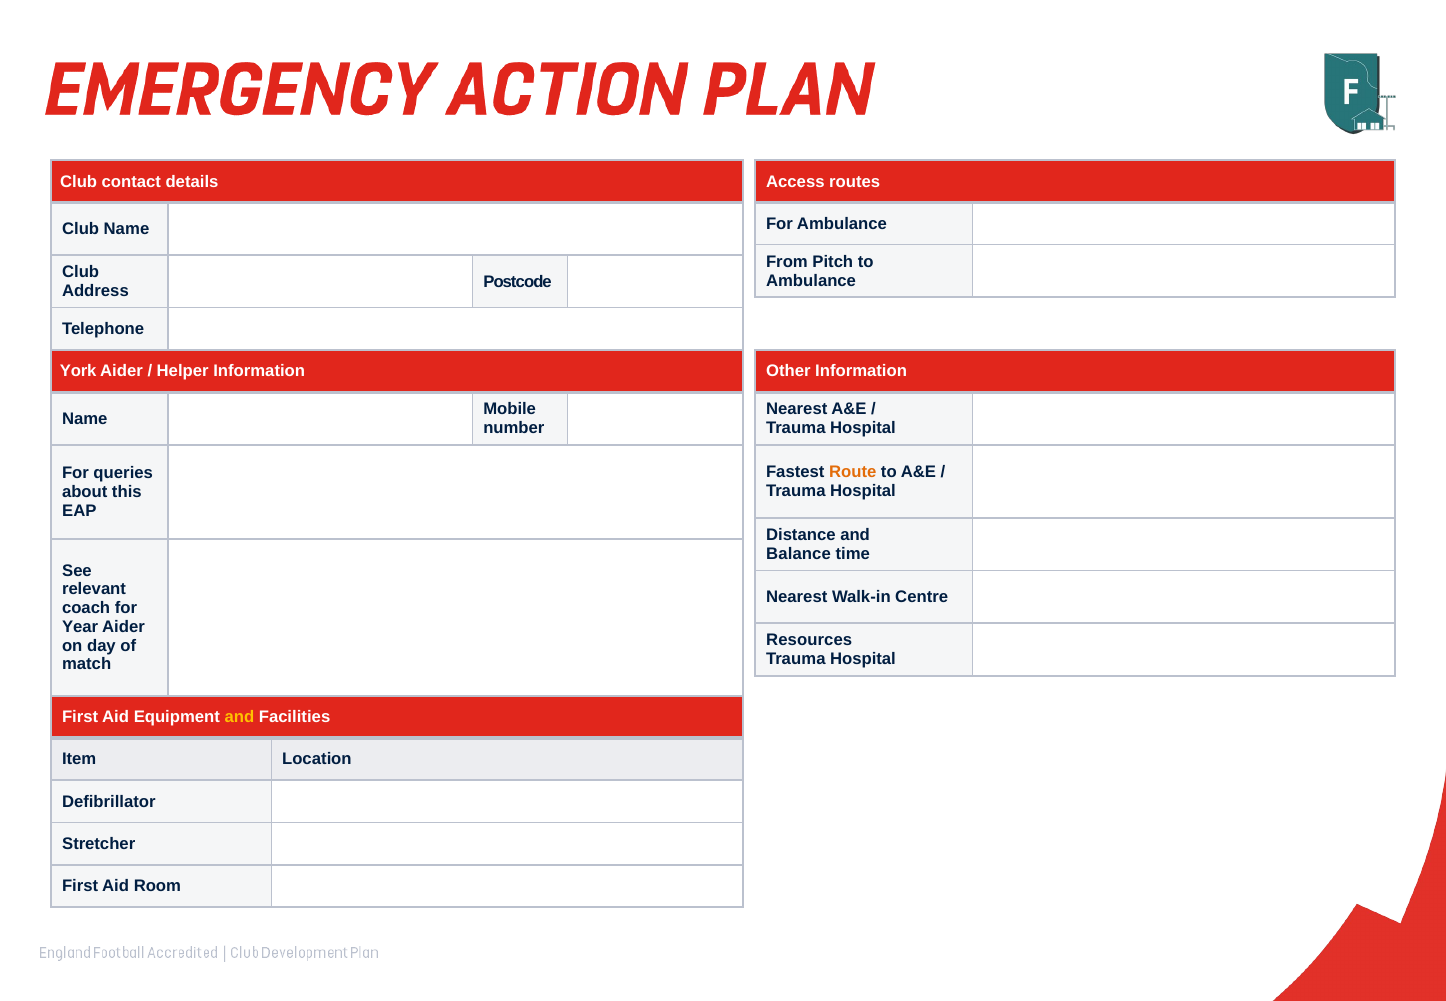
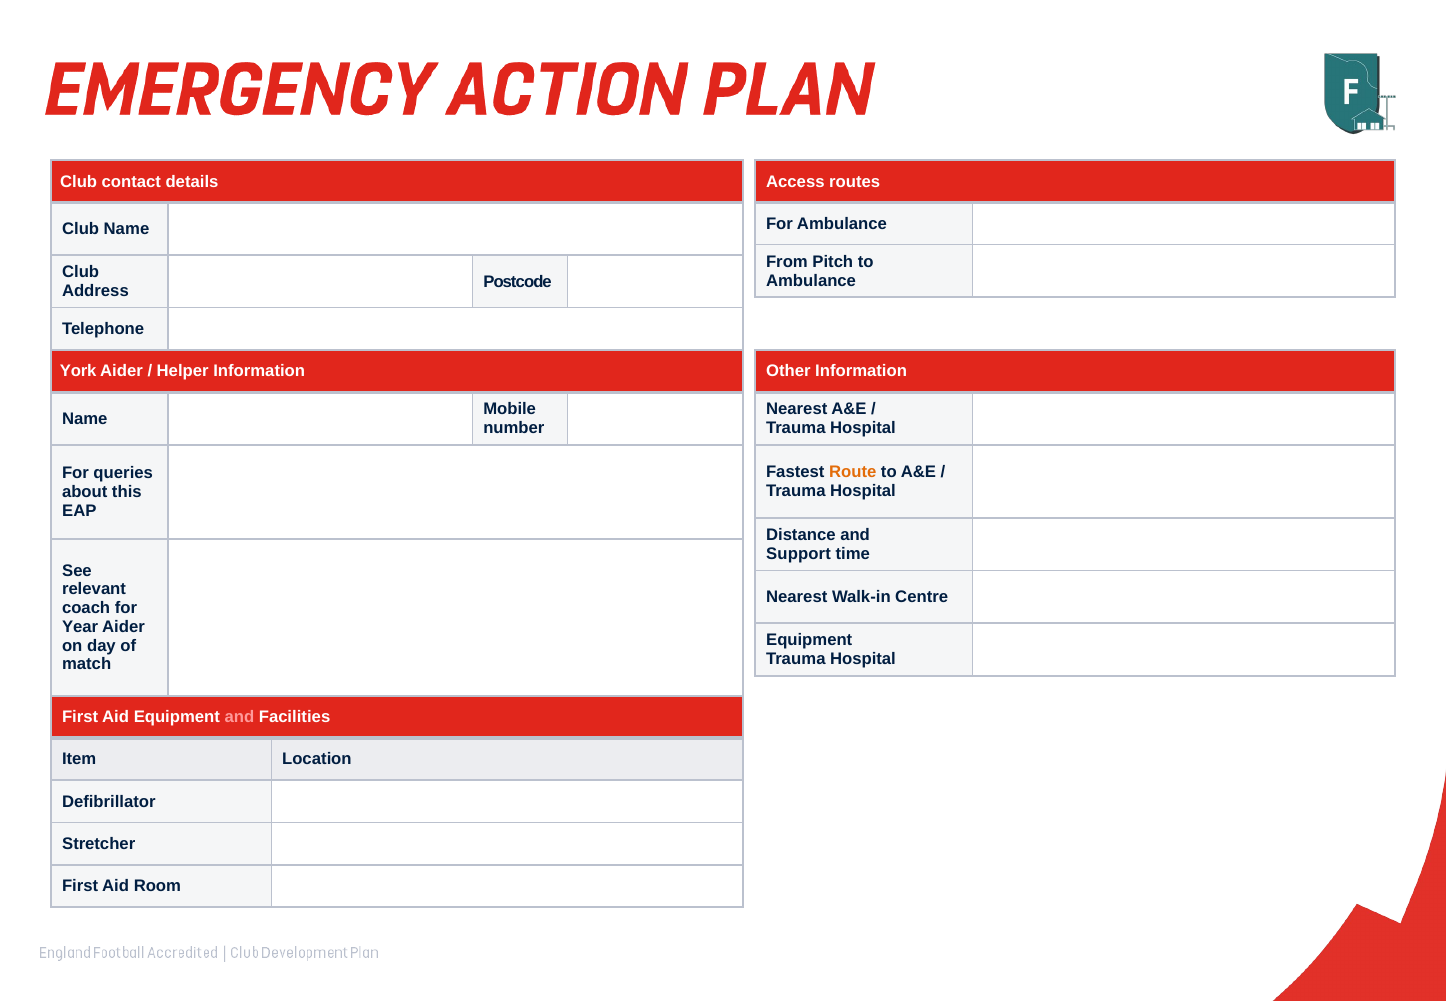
Balance: Balance -> Support (799, 554)
Resources: Resources -> Equipment (809, 640)
and colour: yellow -> pink (239, 717)
